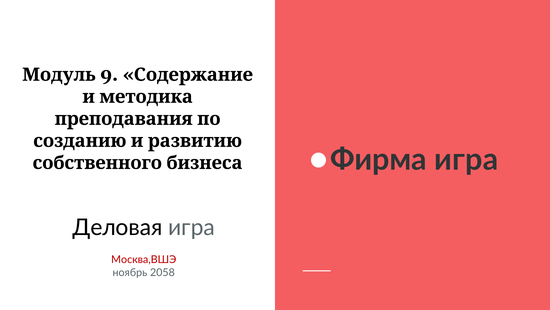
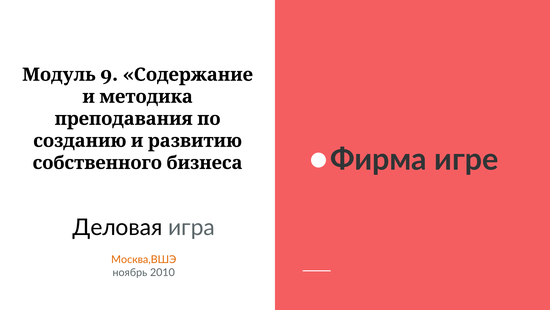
игра: игра -> игре (466, 160)
Москва,ВШЭ colour: red -> orange (144, 259)
2058: 2058 -> 2010 (162, 272)
